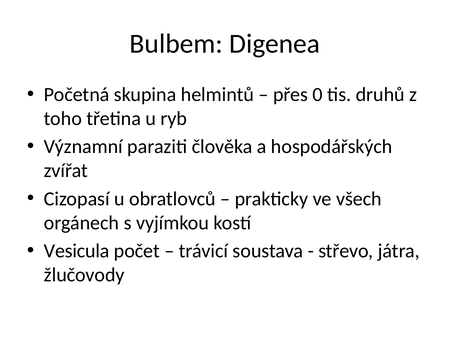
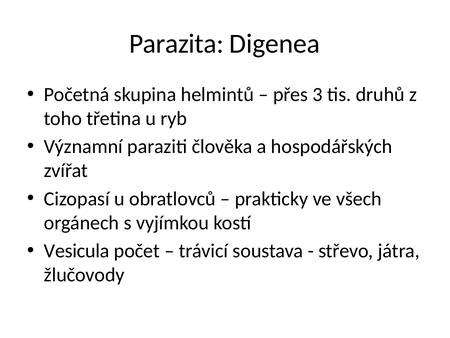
Bulbem: Bulbem -> Parazita (176, 44)
0: 0 -> 3 (318, 94)
